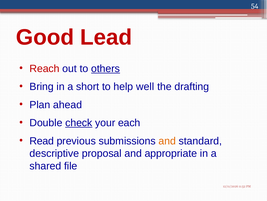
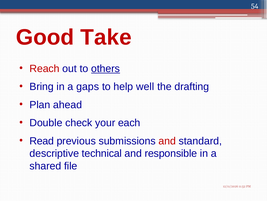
Lead: Lead -> Take (106, 37)
short: short -> gaps (88, 86)
check underline: present -> none (79, 122)
and colour: orange -> red (167, 140)
proposal: proposal -> technical (102, 153)
appropriate: appropriate -> responsible (171, 153)
